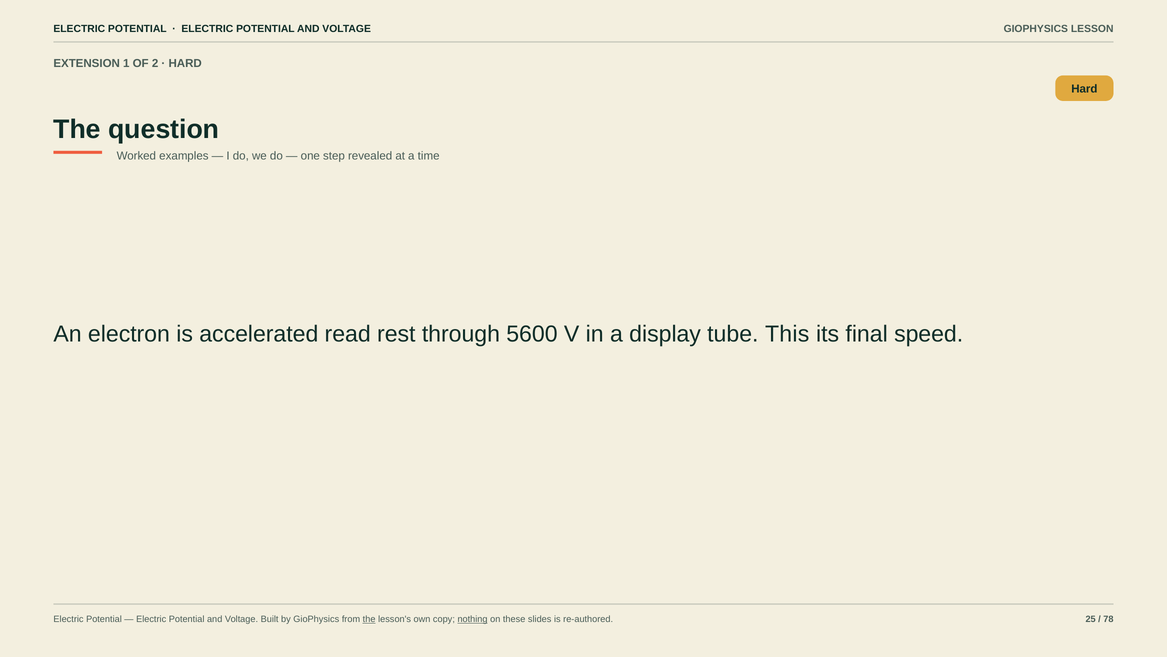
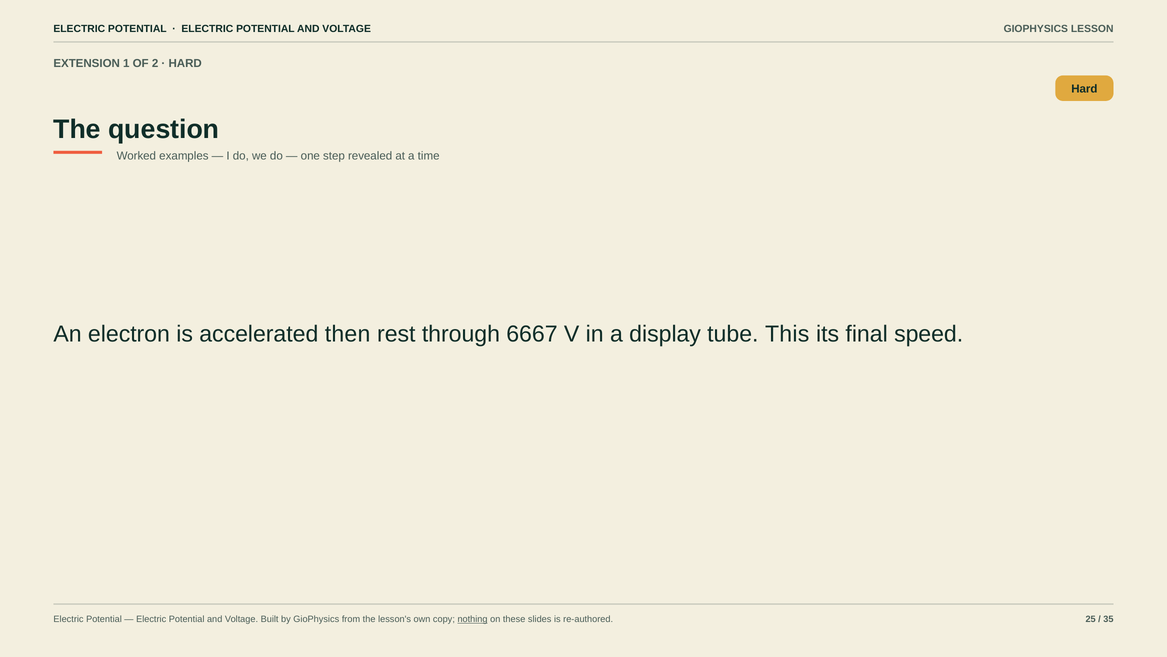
read: read -> then (348, 334)
5600: 5600 -> 6667 (532, 334)
the underline: present -> none (369, 619)
78: 78 -> 35 (1108, 619)
